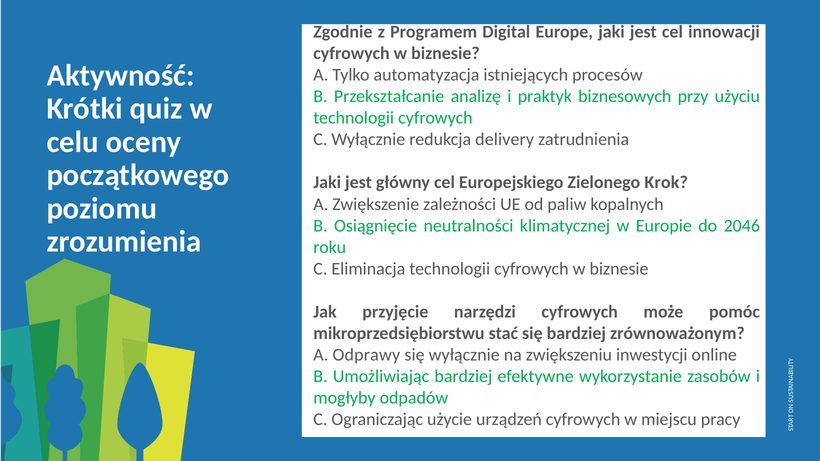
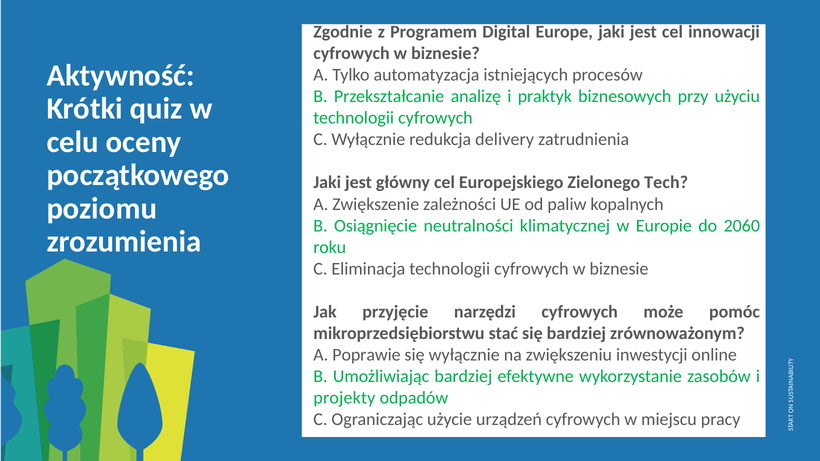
Krok: Krok -> Tech (666, 183)
2046: 2046 -> 2060 (742, 226)
Odprawy: Odprawy -> Poprawie (366, 355)
mogłyby: mogłyby -> projekty (344, 398)
